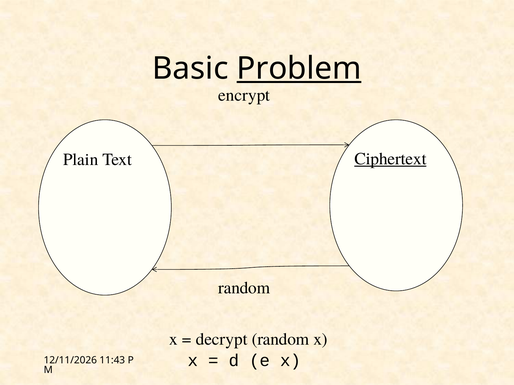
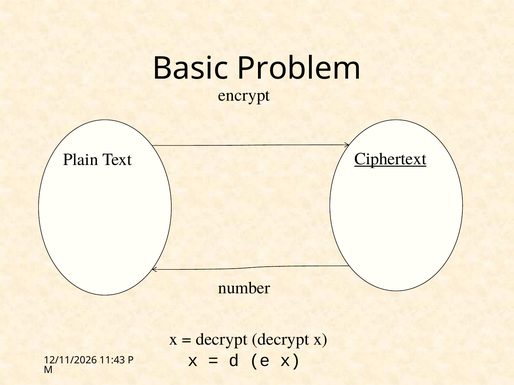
Problem underline: present -> none (299, 69)
random: random -> number (244, 288)
decrypt random: random -> decrypt (280, 340)
